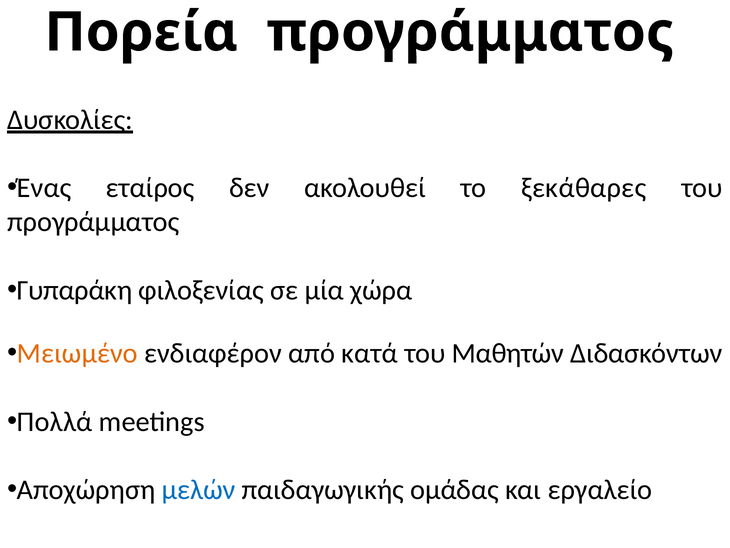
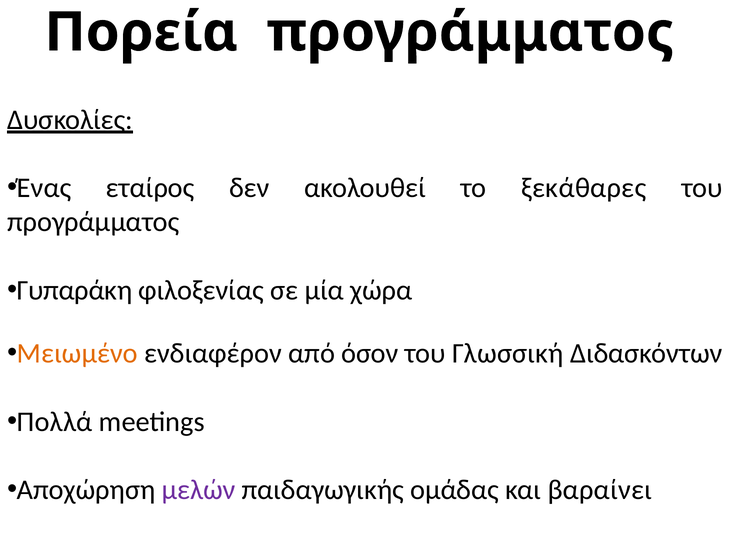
κατά: κατά -> όσον (370, 353)
Μαθητών: Μαθητών -> Γλωσσική (508, 353)
μελών colour: blue -> purple (199, 490)
εργαλείο: εργαλείο -> βαραίνει (600, 490)
